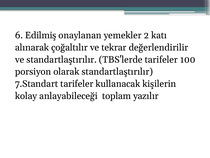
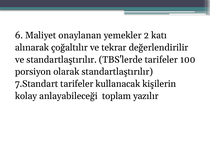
Edilmiş: Edilmiş -> Maliyet (41, 35)
